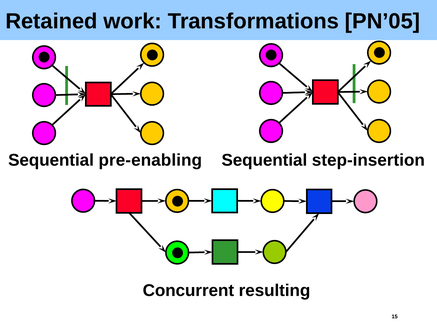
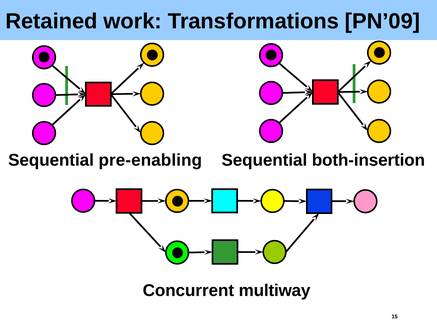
PN’05: PN’05 -> PN’09 (383, 21)
step-insertion: step-insertion -> both-insertion (368, 160)
resulting: resulting -> multiway (275, 290)
